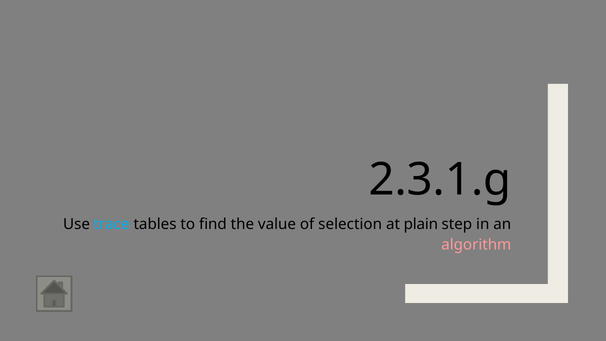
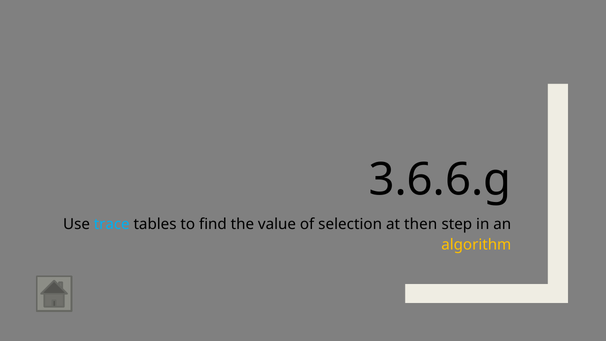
2.3.1.g: 2.3.1.g -> 3.6.6.g (440, 179)
plain: plain -> then (421, 224)
algorithm colour: pink -> yellow (476, 245)
